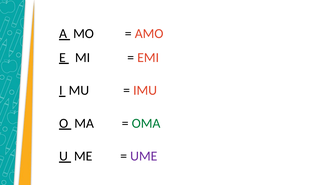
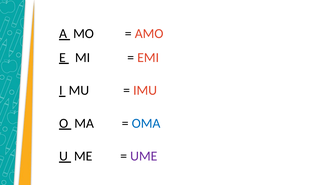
OMA colour: green -> blue (146, 123)
